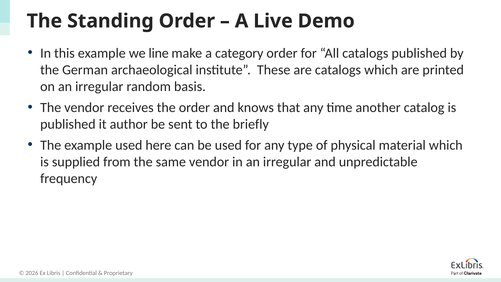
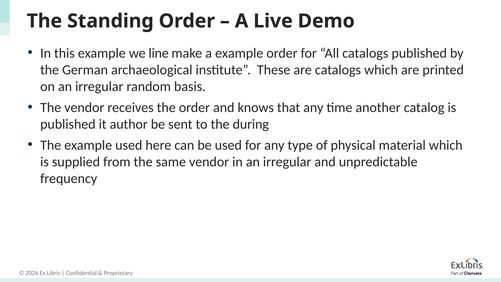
a category: category -> example (239, 53)
briefly: briefly -> during (251, 124)
